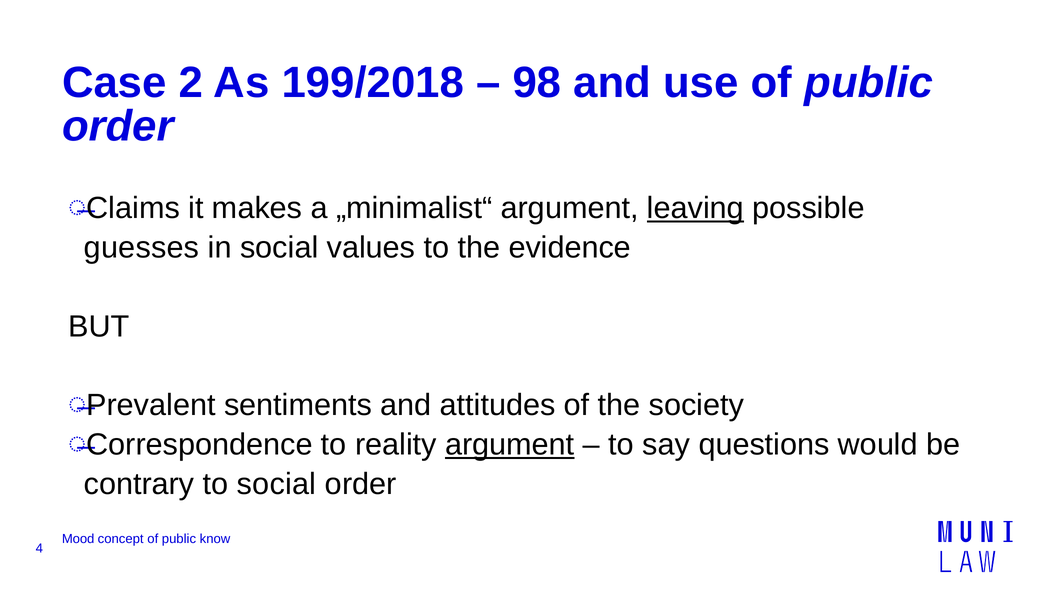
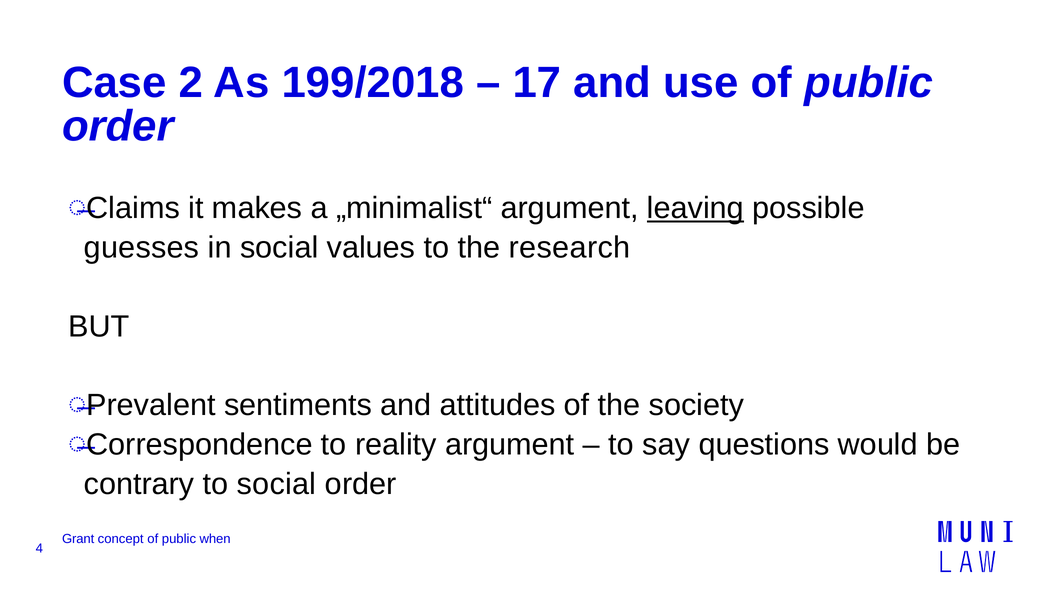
98: 98 -> 17 (537, 83)
evidence: evidence -> research (570, 248)
argument underline: present -> none (510, 445)
Mood: Mood -> Grant (78, 539)
know: know -> when (215, 539)
